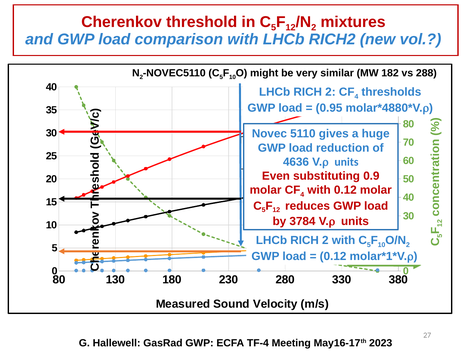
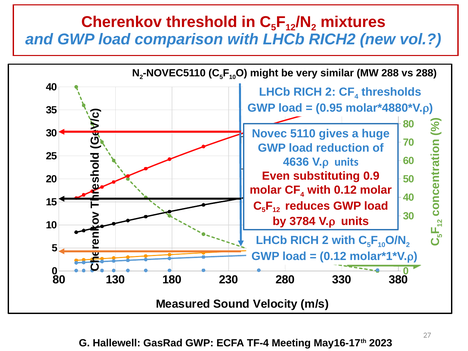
MW 182: 182 -> 288 (390, 73)
